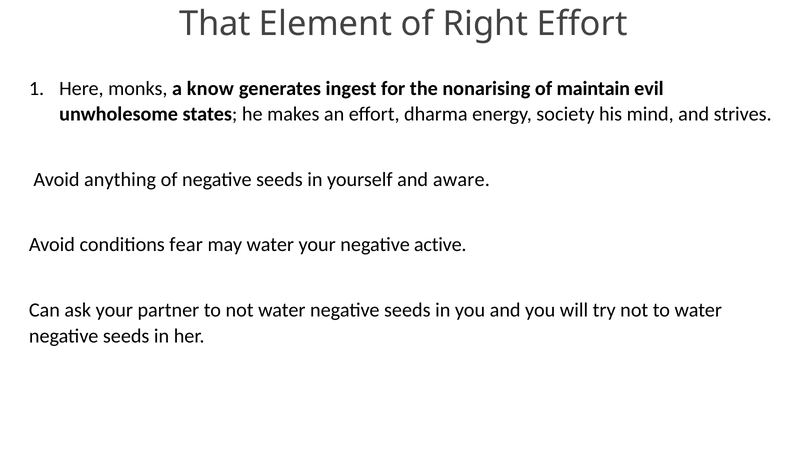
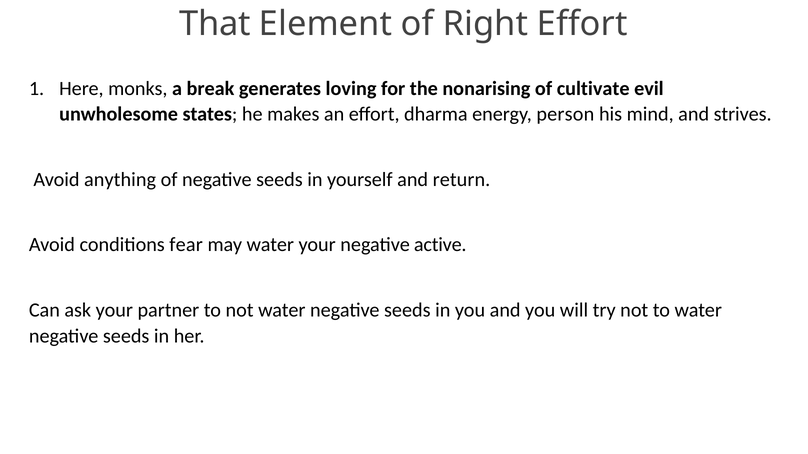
know: know -> break (210, 89)
ingest: ingest -> loving (351, 89)
maintain: maintain -> cultivate (593, 89)
society: society -> person (565, 114)
aware: aware -> return (461, 180)
